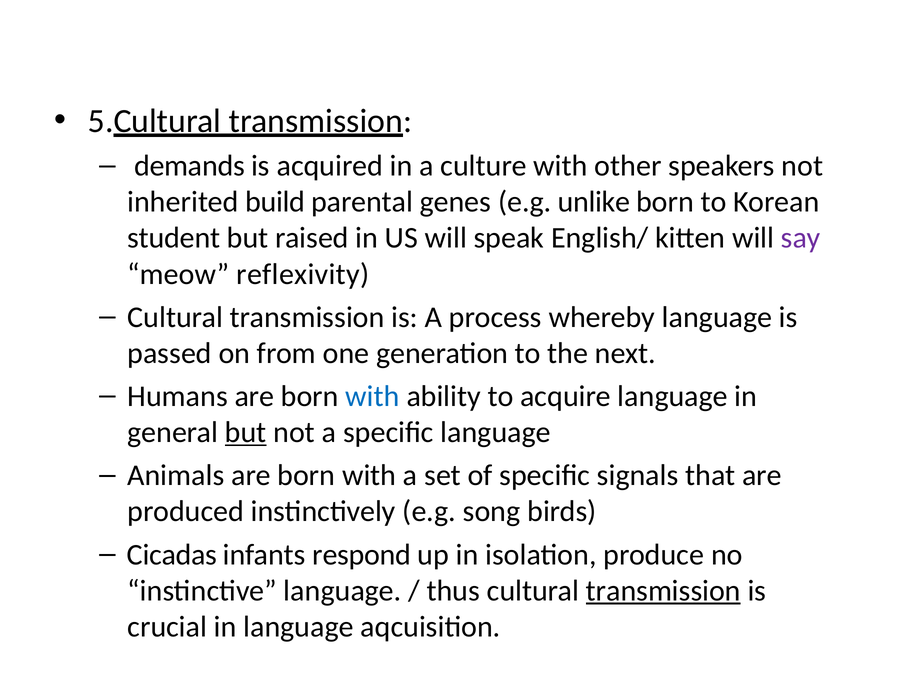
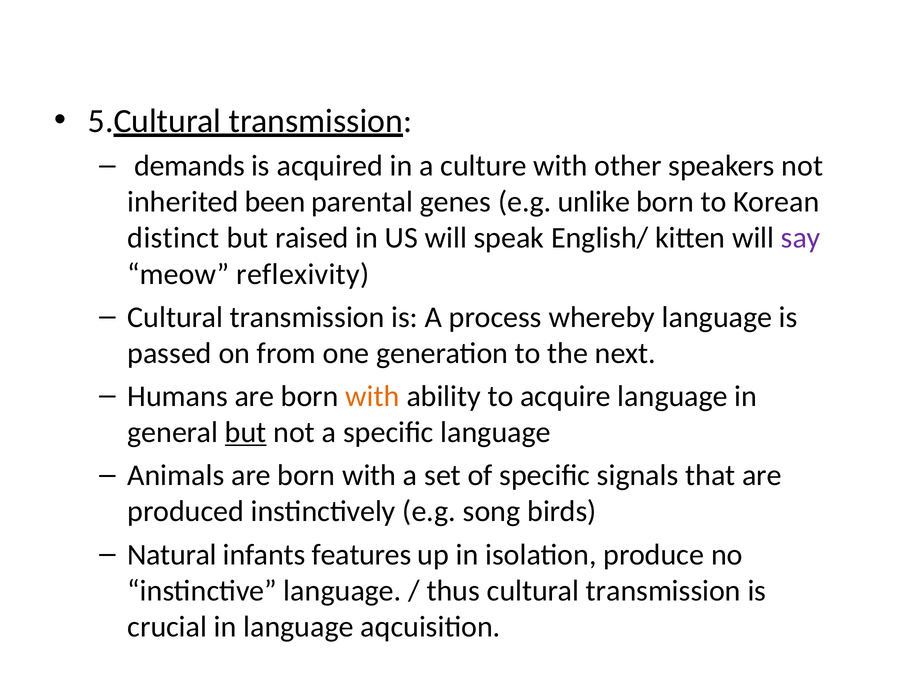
build: build -> been (275, 202)
student: student -> distinct (173, 238)
with colour: blue -> orange (373, 397)
Cicadas: Cicadas -> Natural (172, 555)
respond: respond -> features (362, 555)
transmission underline: present -> none (663, 591)
